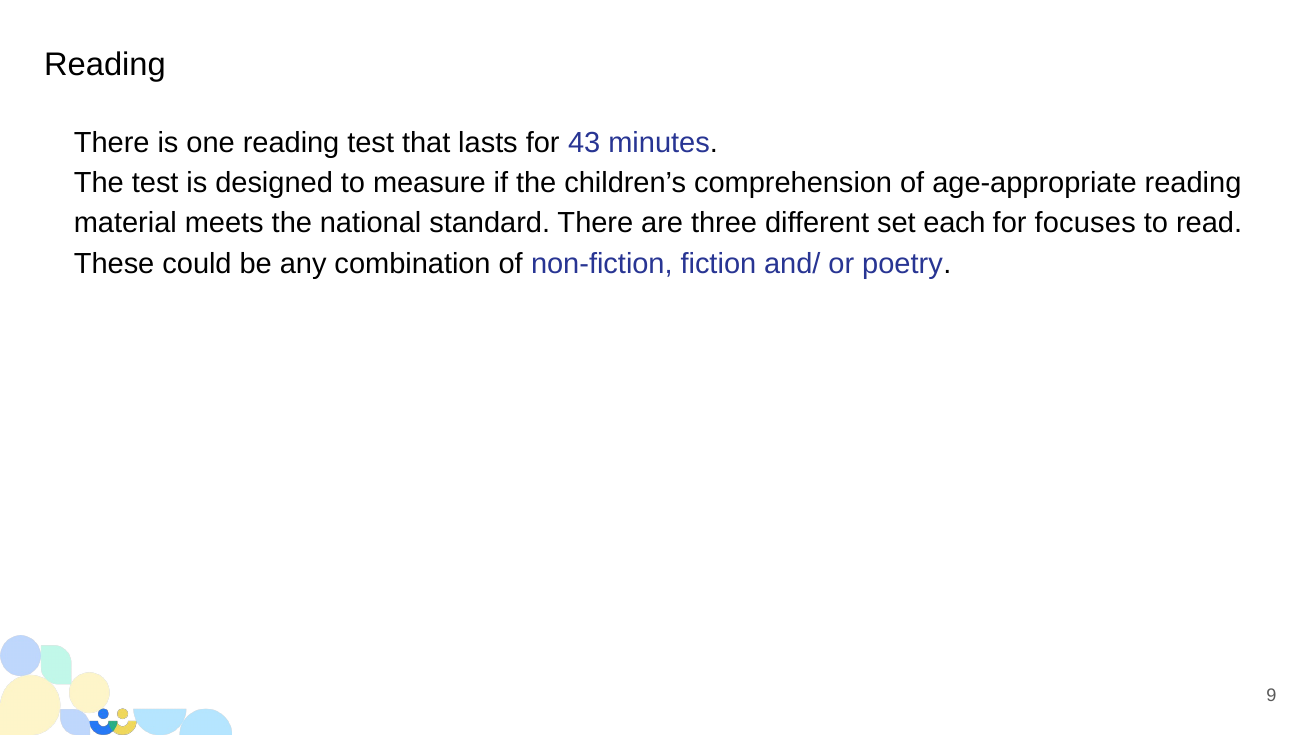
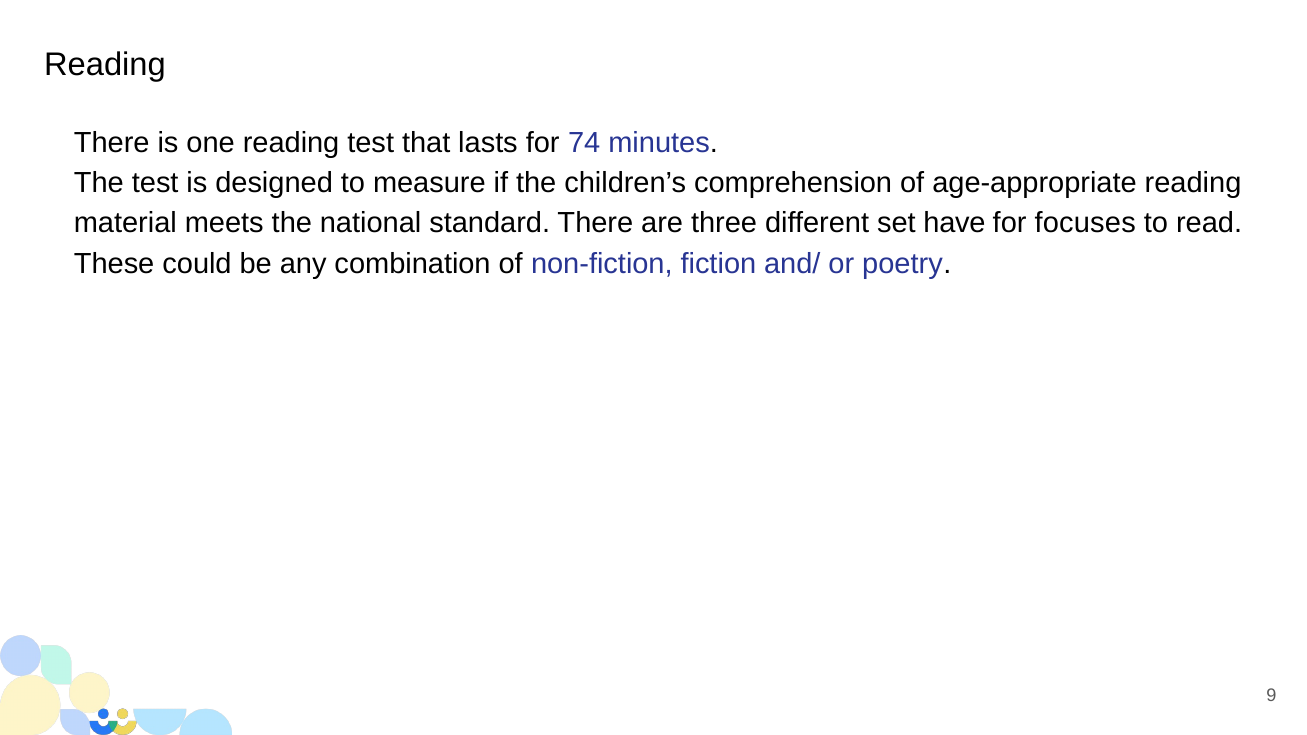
43: 43 -> 74 (584, 143)
each: each -> have (954, 223)
